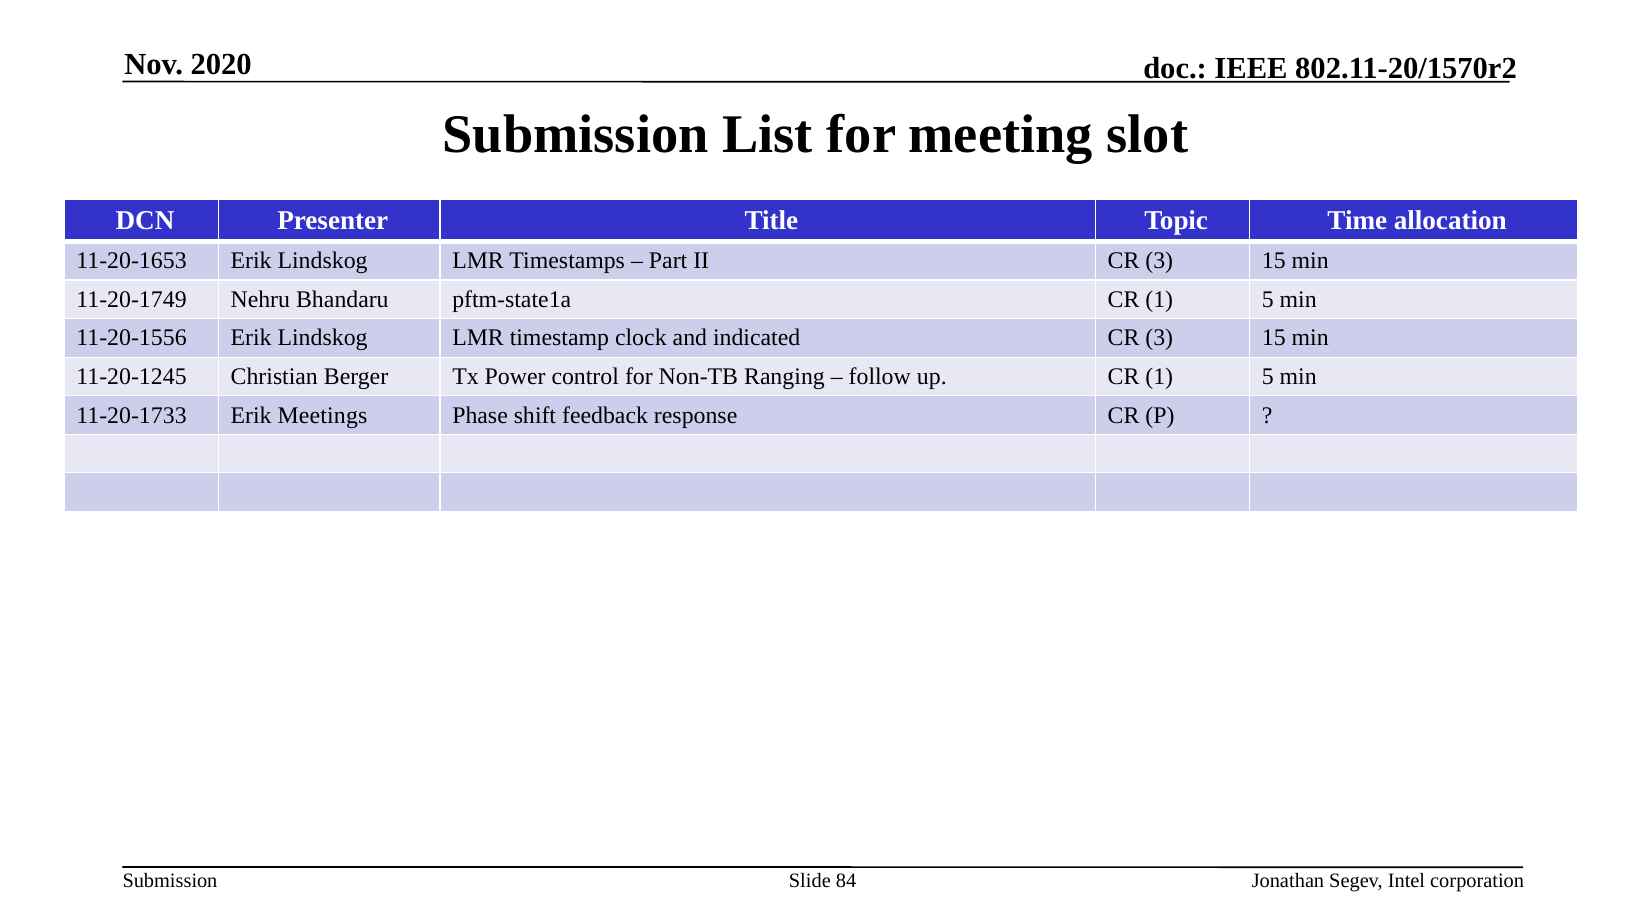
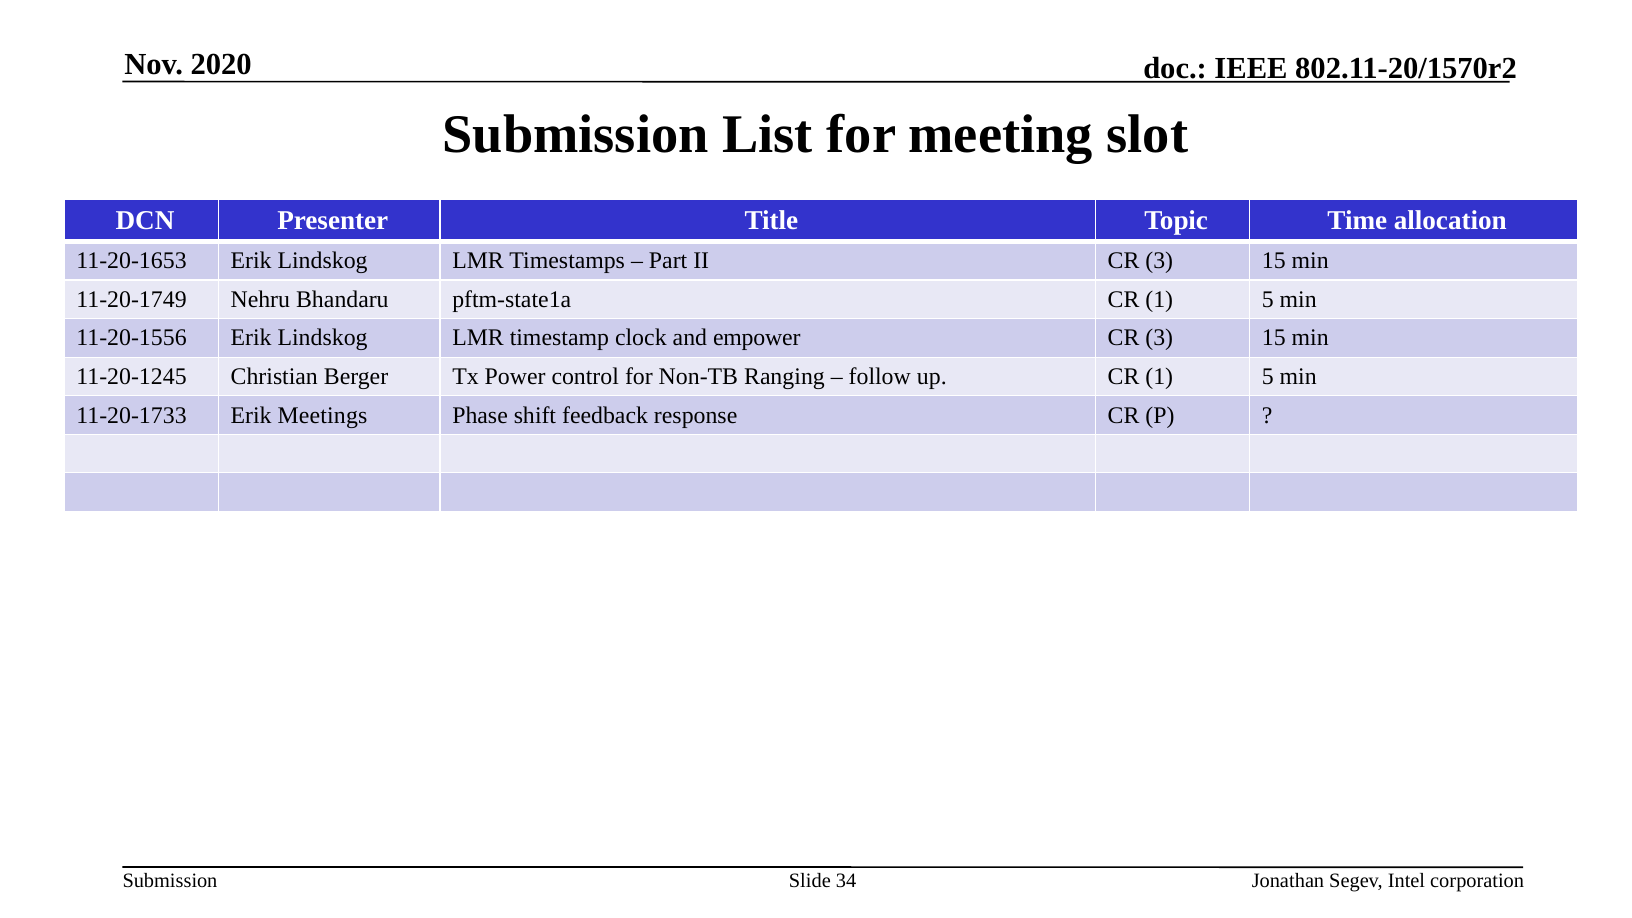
indicated: indicated -> empower (757, 338)
84: 84 -> 34 (846, 880)
